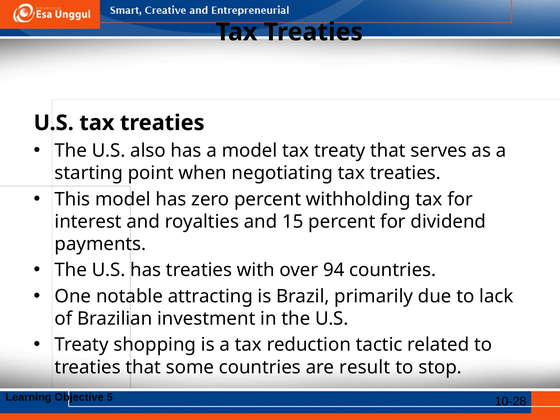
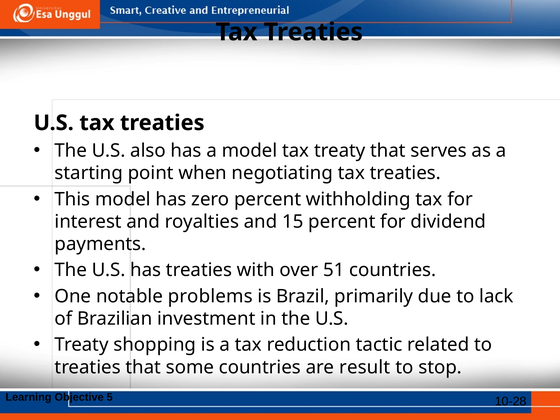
94: 94 -> 51 (334, 270)
attracting: attracting -> problems (210, 296)
